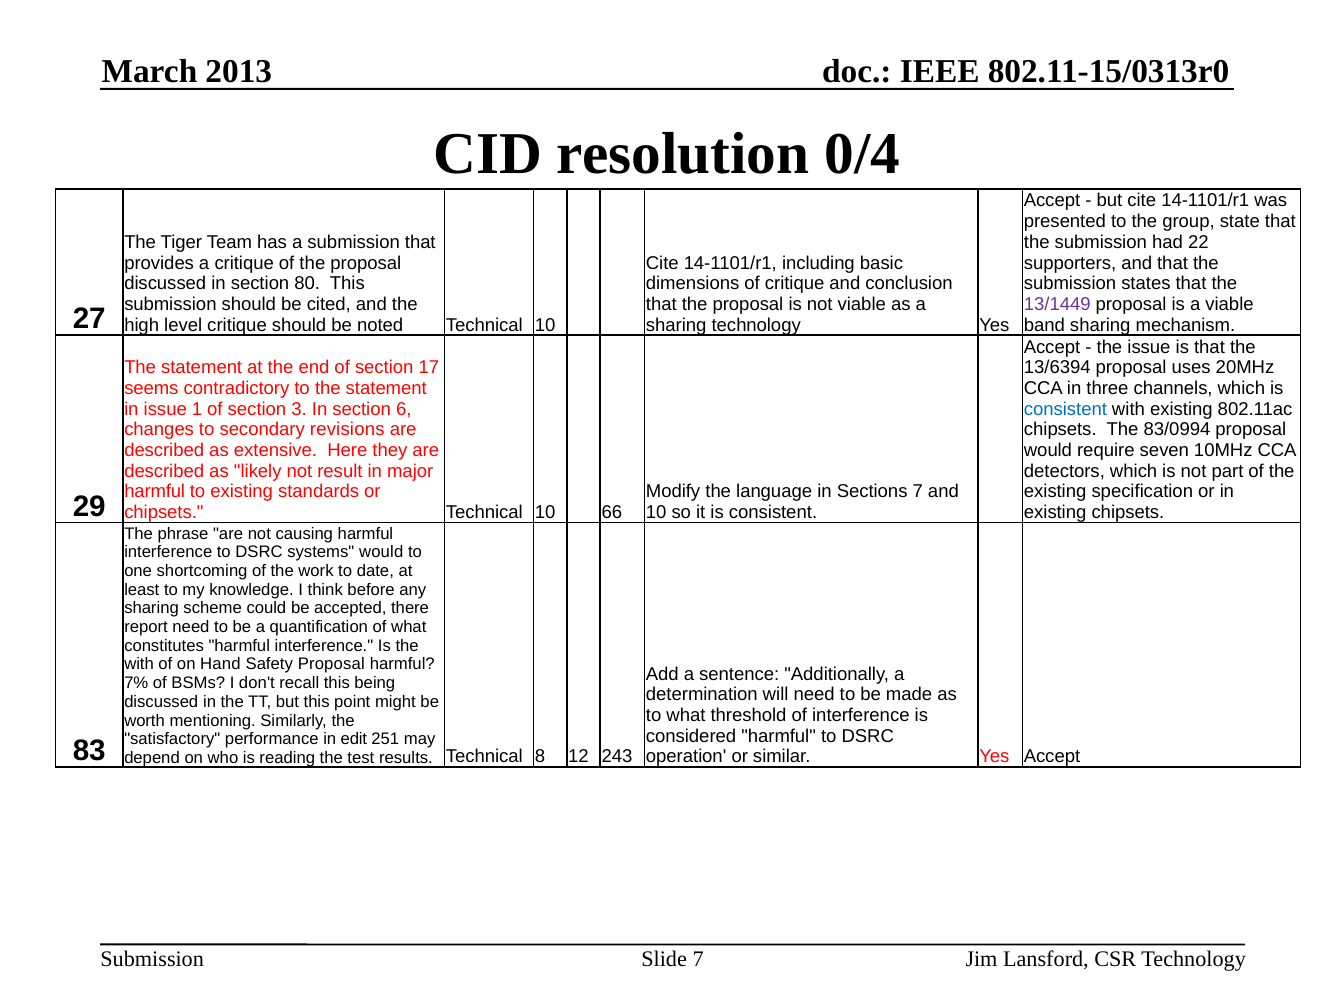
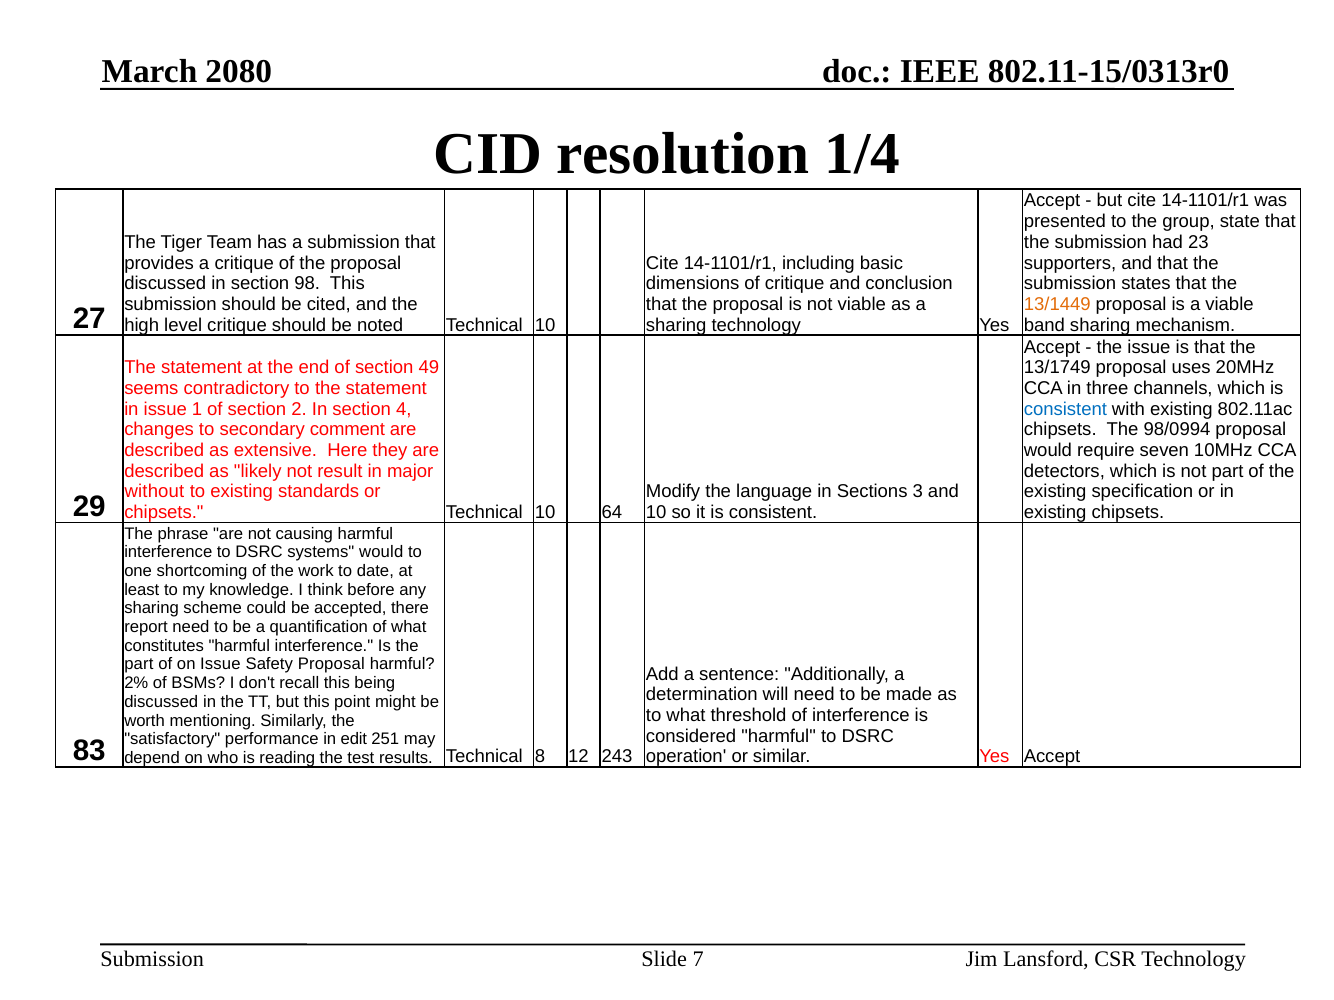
2013: 2013 -> 2080 (239, 71)
0/4: 0/4 -> 1/4 (862, 154)
22: 22 -> 23 (1198, 242)
80: 80 -> 98 (307, 284)
13/1449 colour: purple -> orange (1057, 304)
17: 17 -> 49 (429, 368)
13/6394: 13/6394 -> 13/1749 (1057, 368)
3: 3 -> 2 (299, 409)
6: 6 -> 4 (404, 409)
revisions: revisions -> comment (347, 430)
83/0994: 83/0994 -> 98/0994 (1177, 430)
harmful: harmful -> without (154, 492)
Sections 7: 7 -> 3 (918, 492)
66: 66 -> 64 (612, 513)
with: with -> part (139, 665)
on Hand: Hand -> Issue (220, 665)
7%: 7% -> 2% (136, 683)
